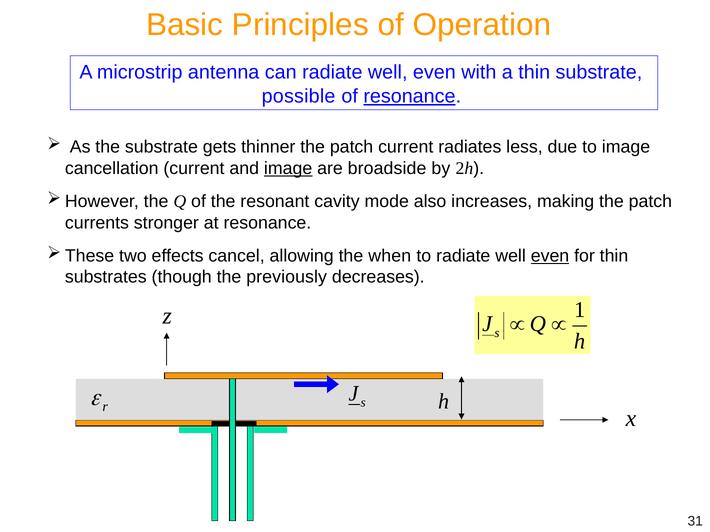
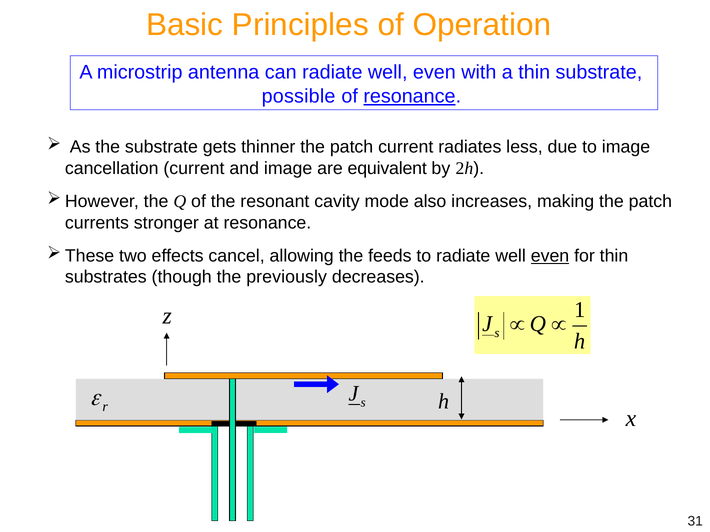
image underline: present -> none (288, 168)
broadside: broadside -> equivalent (387, 168)
when: when -> feeds (390, 256)
